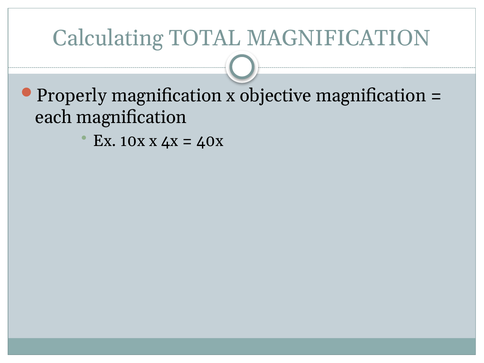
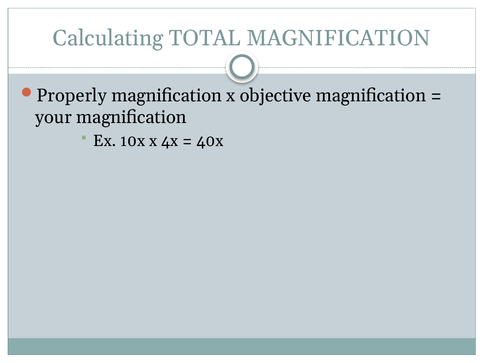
each: each -> your (54, 117)
